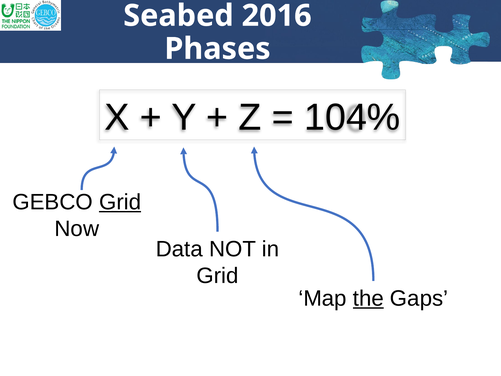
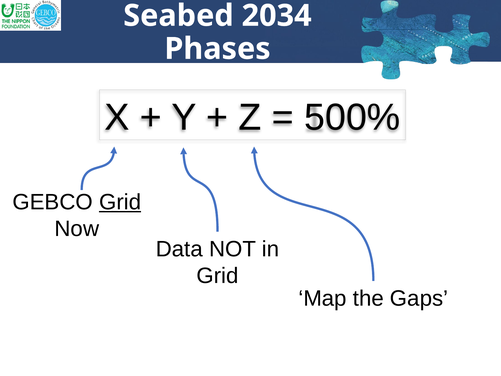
2016: 2016 -> 2034 (277, 16)
104%: 104% -> 500% (352, 117)
the underline: present -> none (368, 298)
